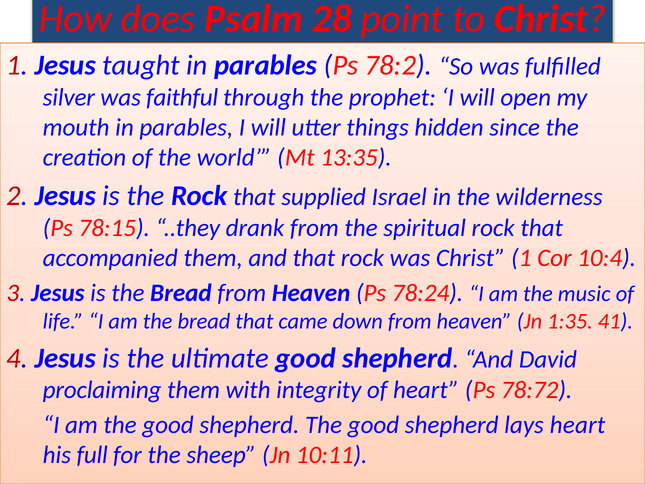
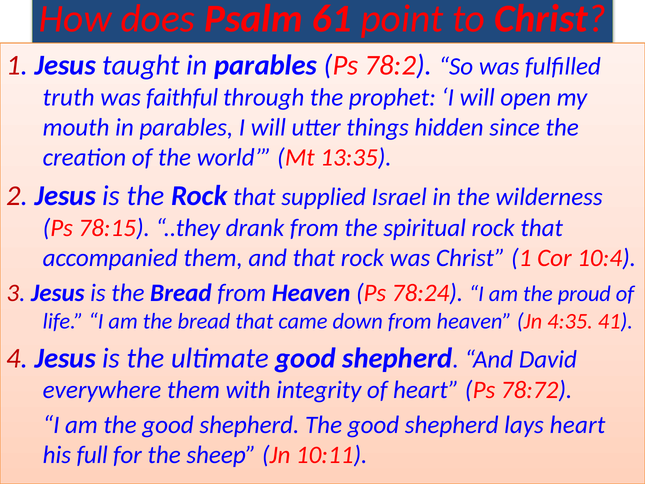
28: 28 -> 61 (332, 19)
silver: silver -> truth (69, 97)
music: music -> proud (584, 294)
1:35: 1:35 -> 4:35 (570, 321)
proclaiming: proclaiming -> everywhere (102, 390)
